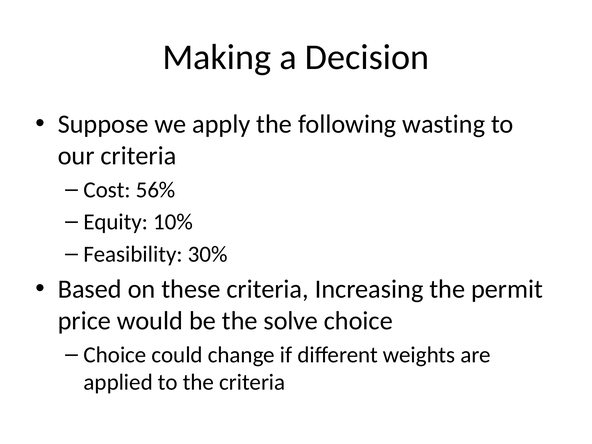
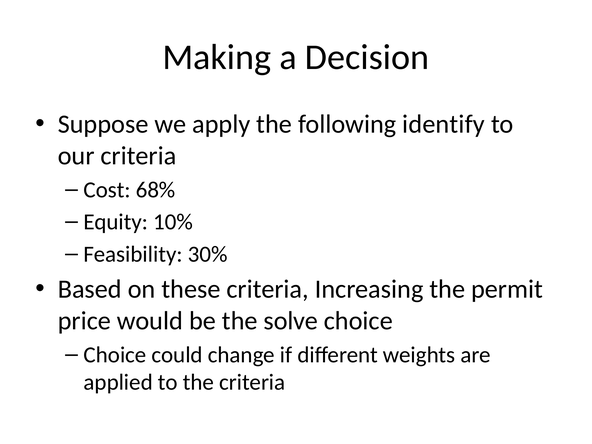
wasting: wasting -> identify (444, 124)
56%: 56% -> 68% (156, 190)
